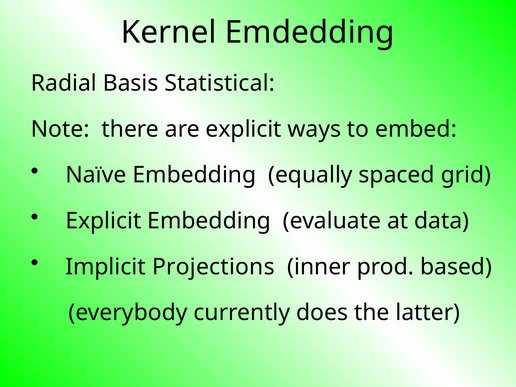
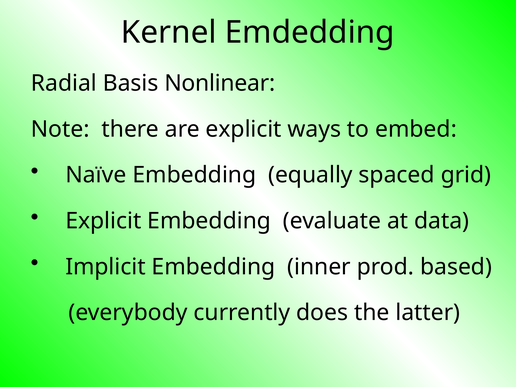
Statistical: Statistical -> Nonlinear (220, 83)
Implicit Projections: Projections -> Embedding (213, 267)
